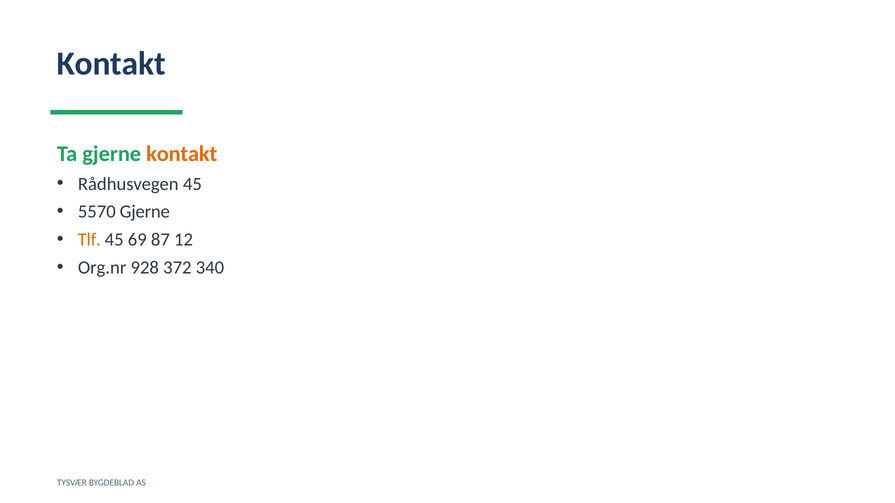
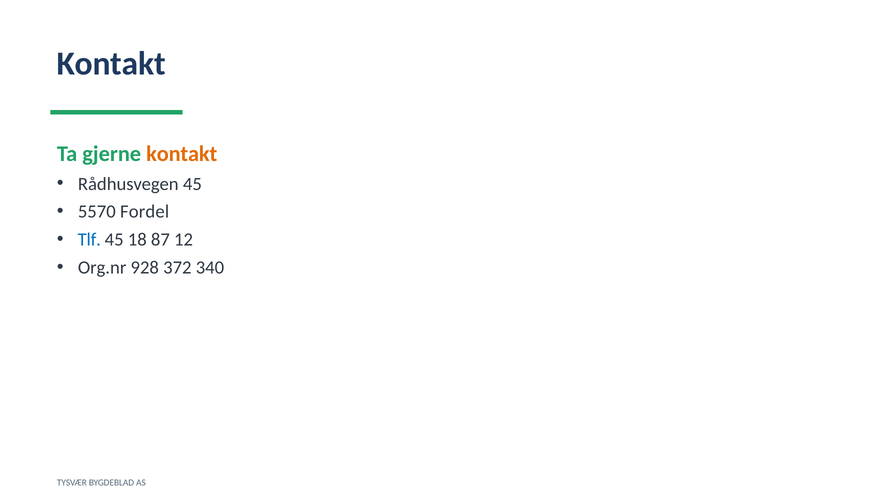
5570 Gjerne: Gjerne -> Fordel (145, 212)
Tlf colour: orange -> blue (89, 240)
69: 69 -> 18 (137, 240)
